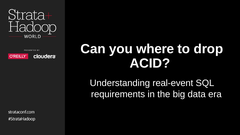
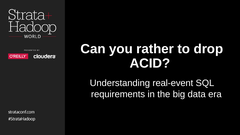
where: where -> rather (155, 49)
